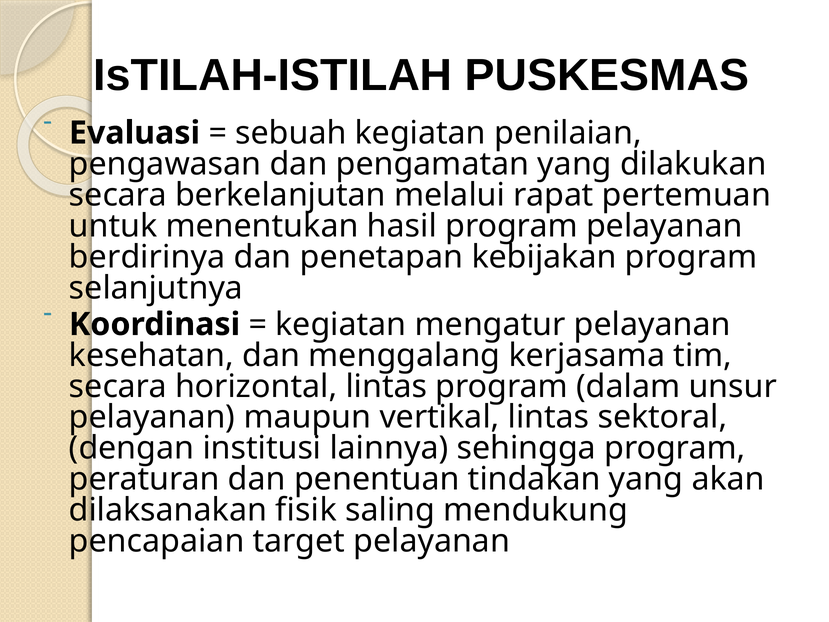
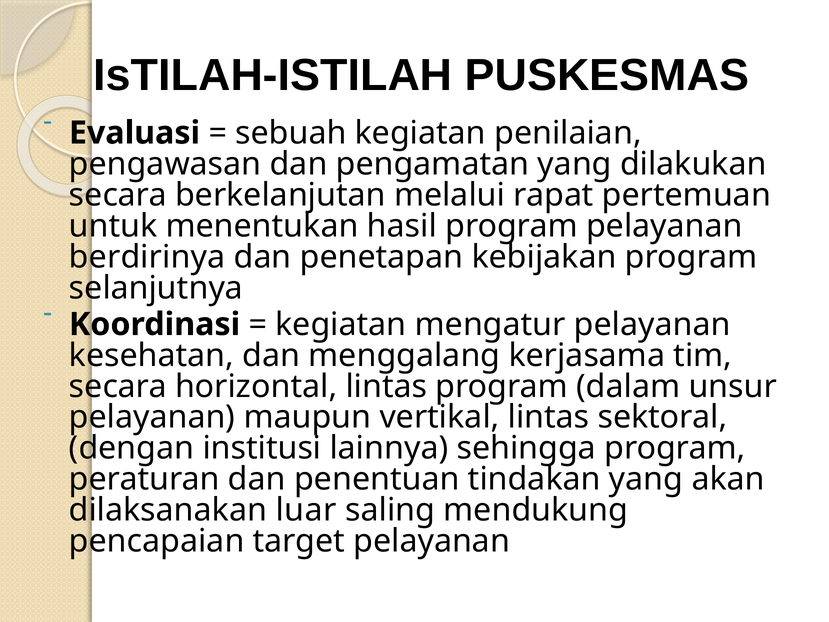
fisik: fisik -> luar (306, 510)
